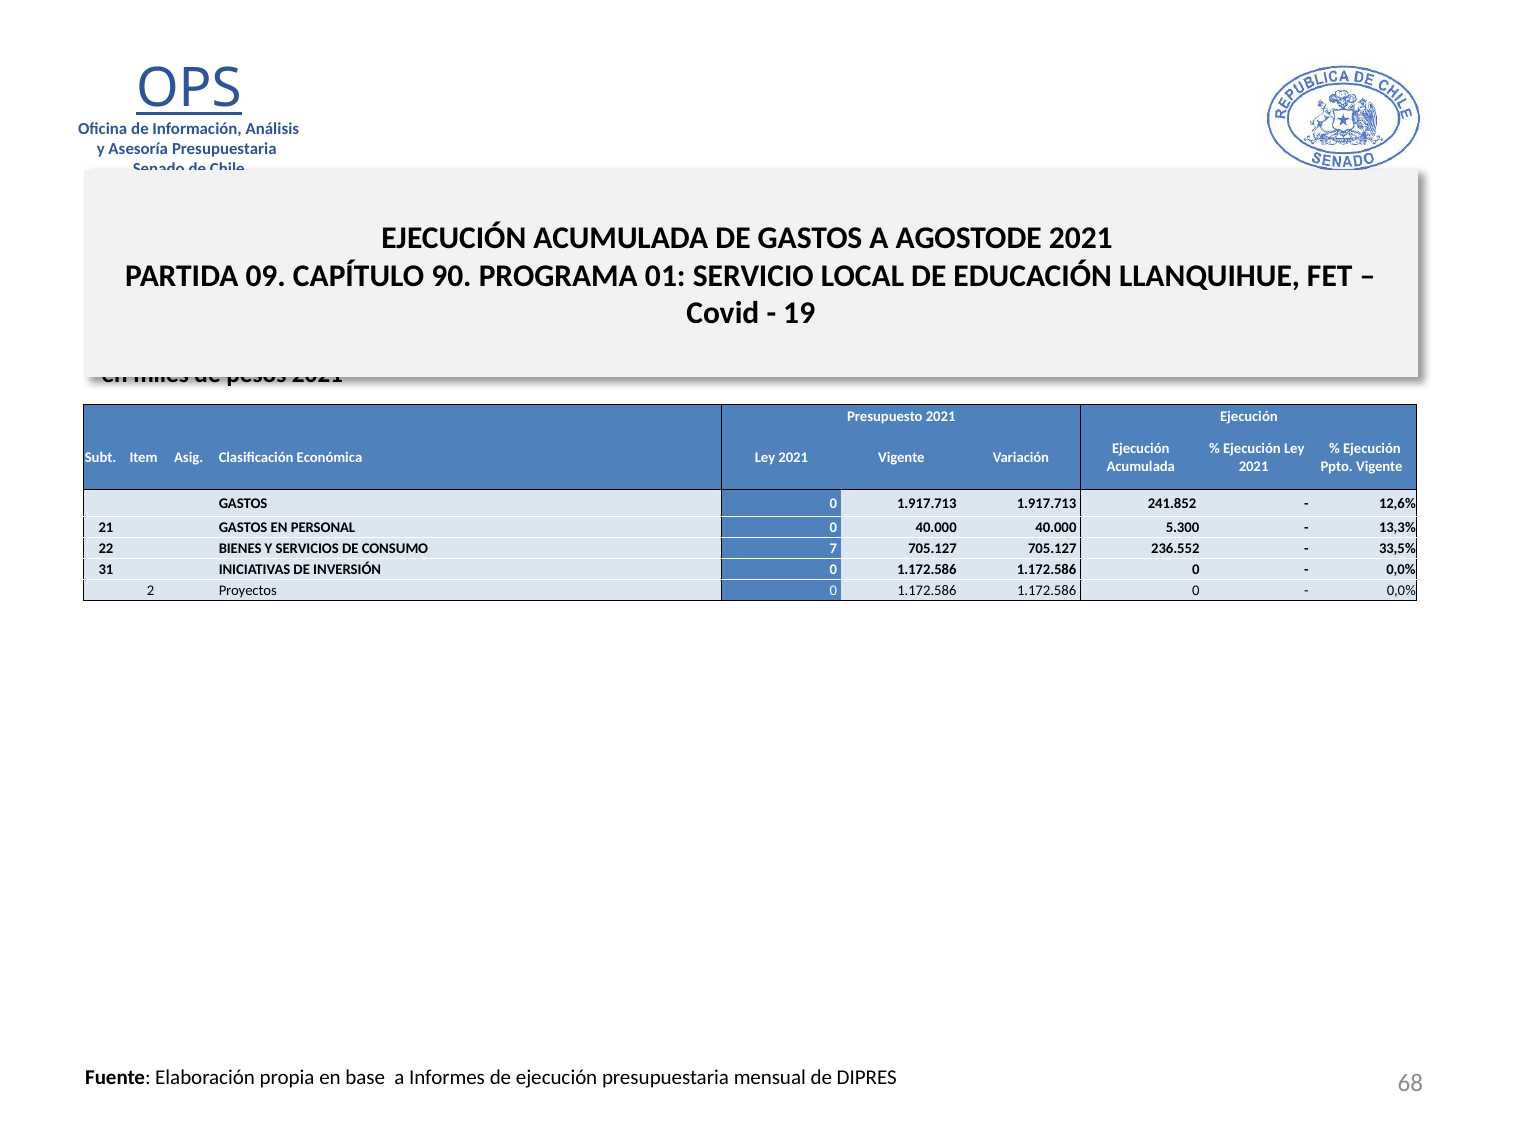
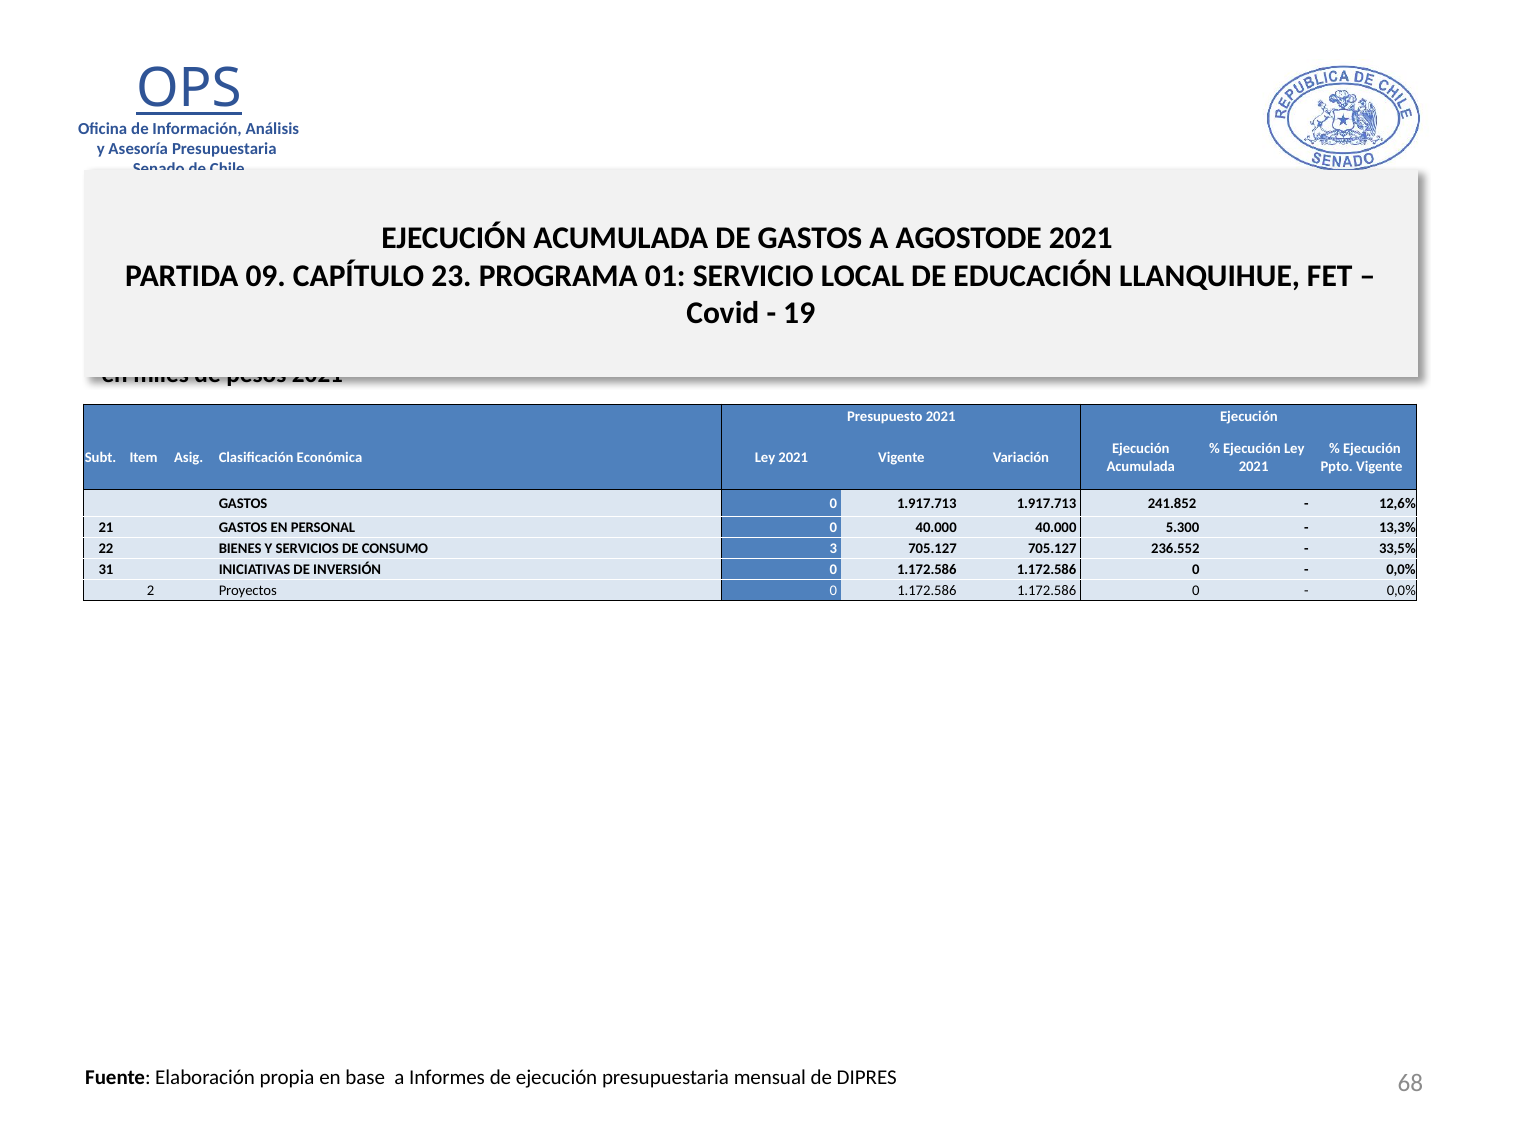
90: 90 -> 23 (452, 276)
7: 7 -> 3 (833, 549)
